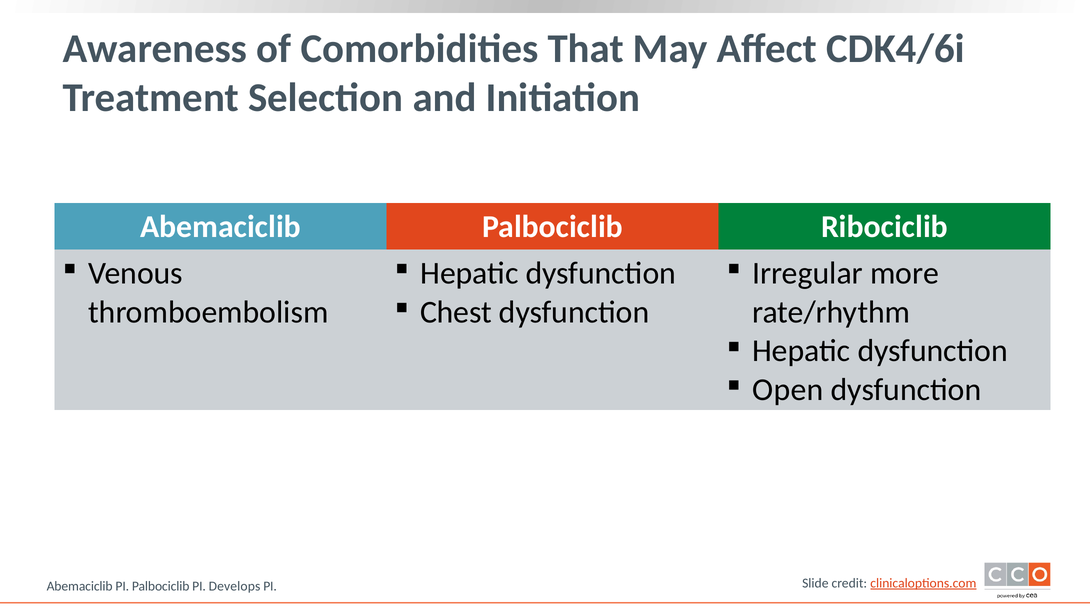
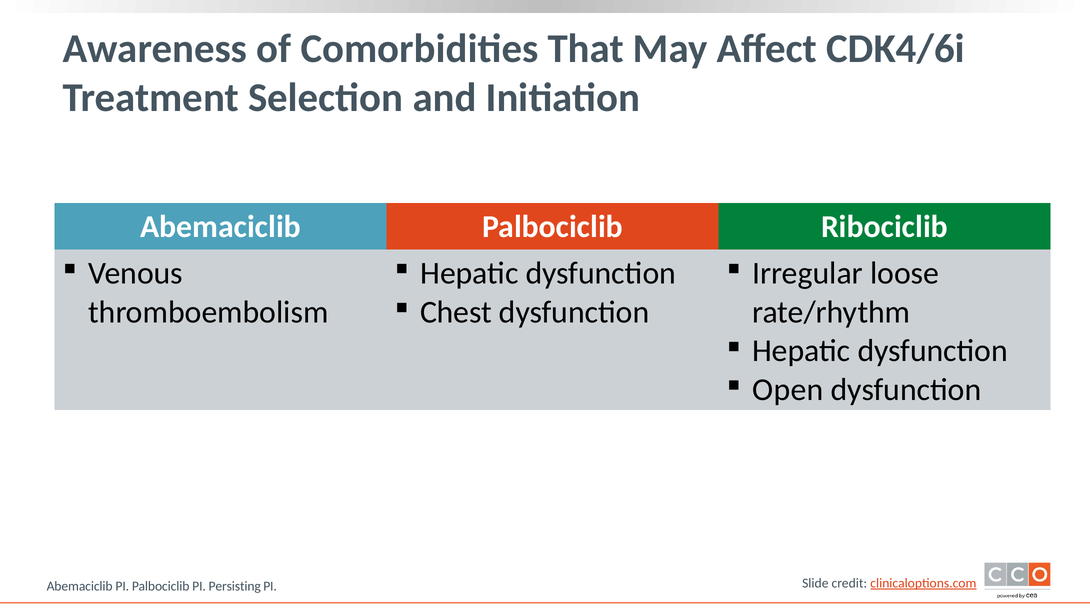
more: more -> loose (905, 273)
Develops: Develops -> Persisting (235, 586)
